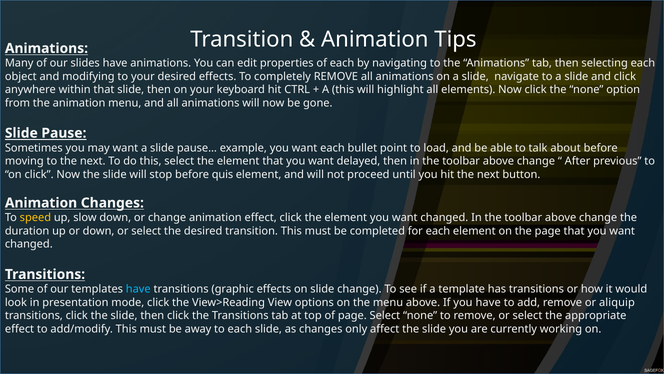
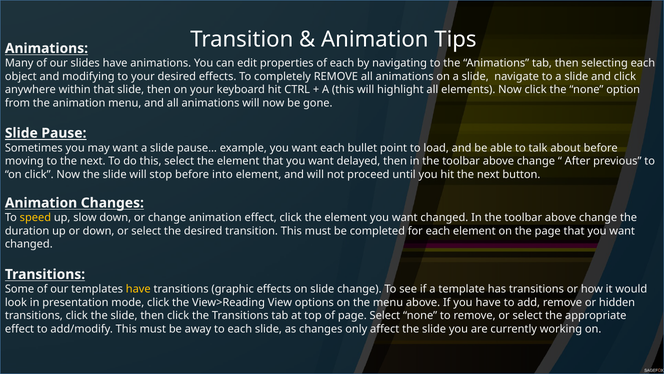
quis: quis -> into (222, 174)
have colour: light blue -> yellow (138, 289)
aliquip: aliquip -> hidden (617, 302)
